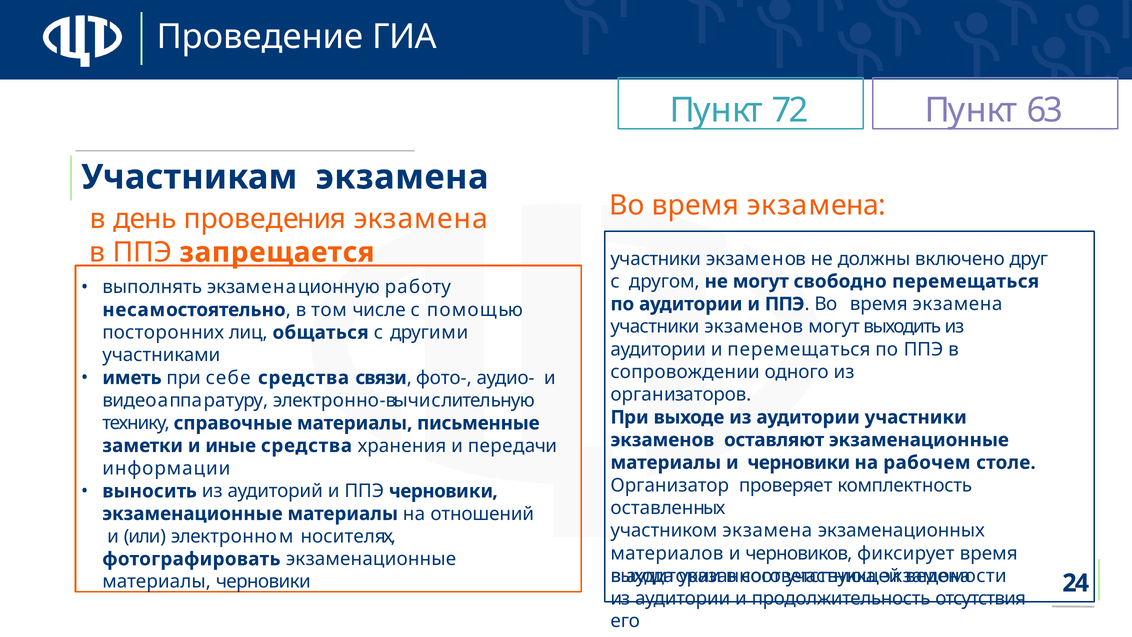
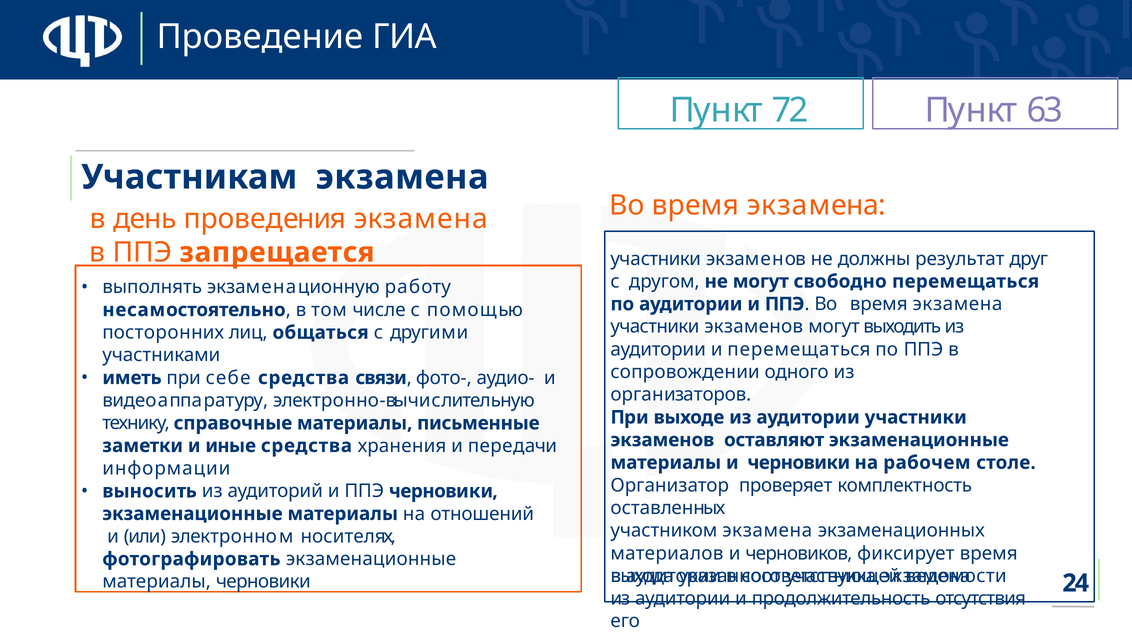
включено: включено -> результат (960, 259)
